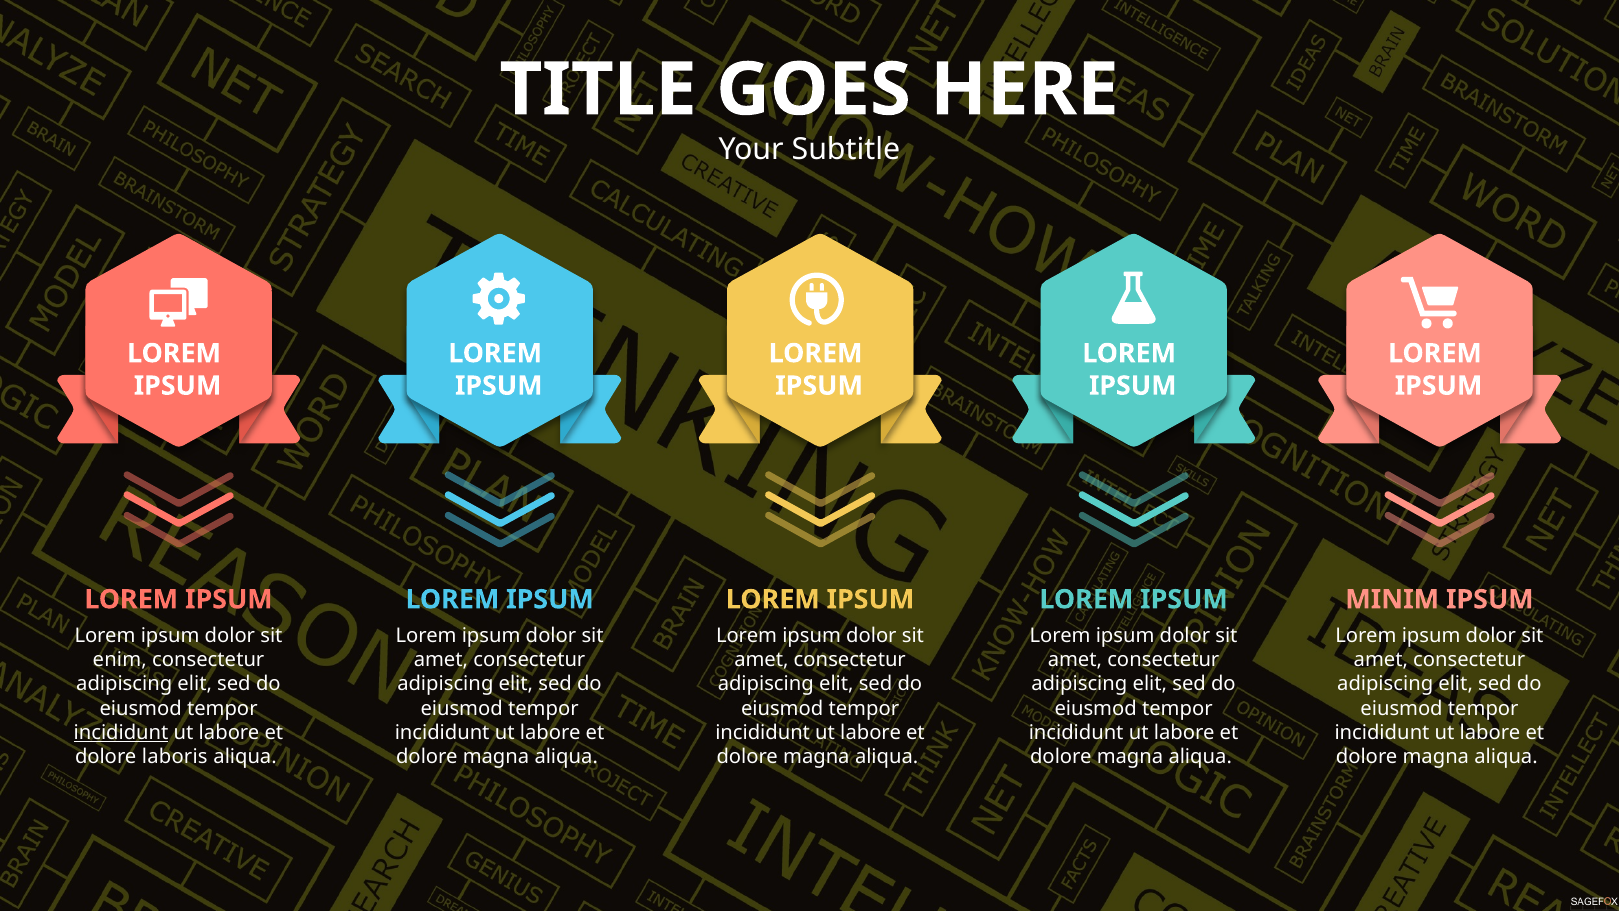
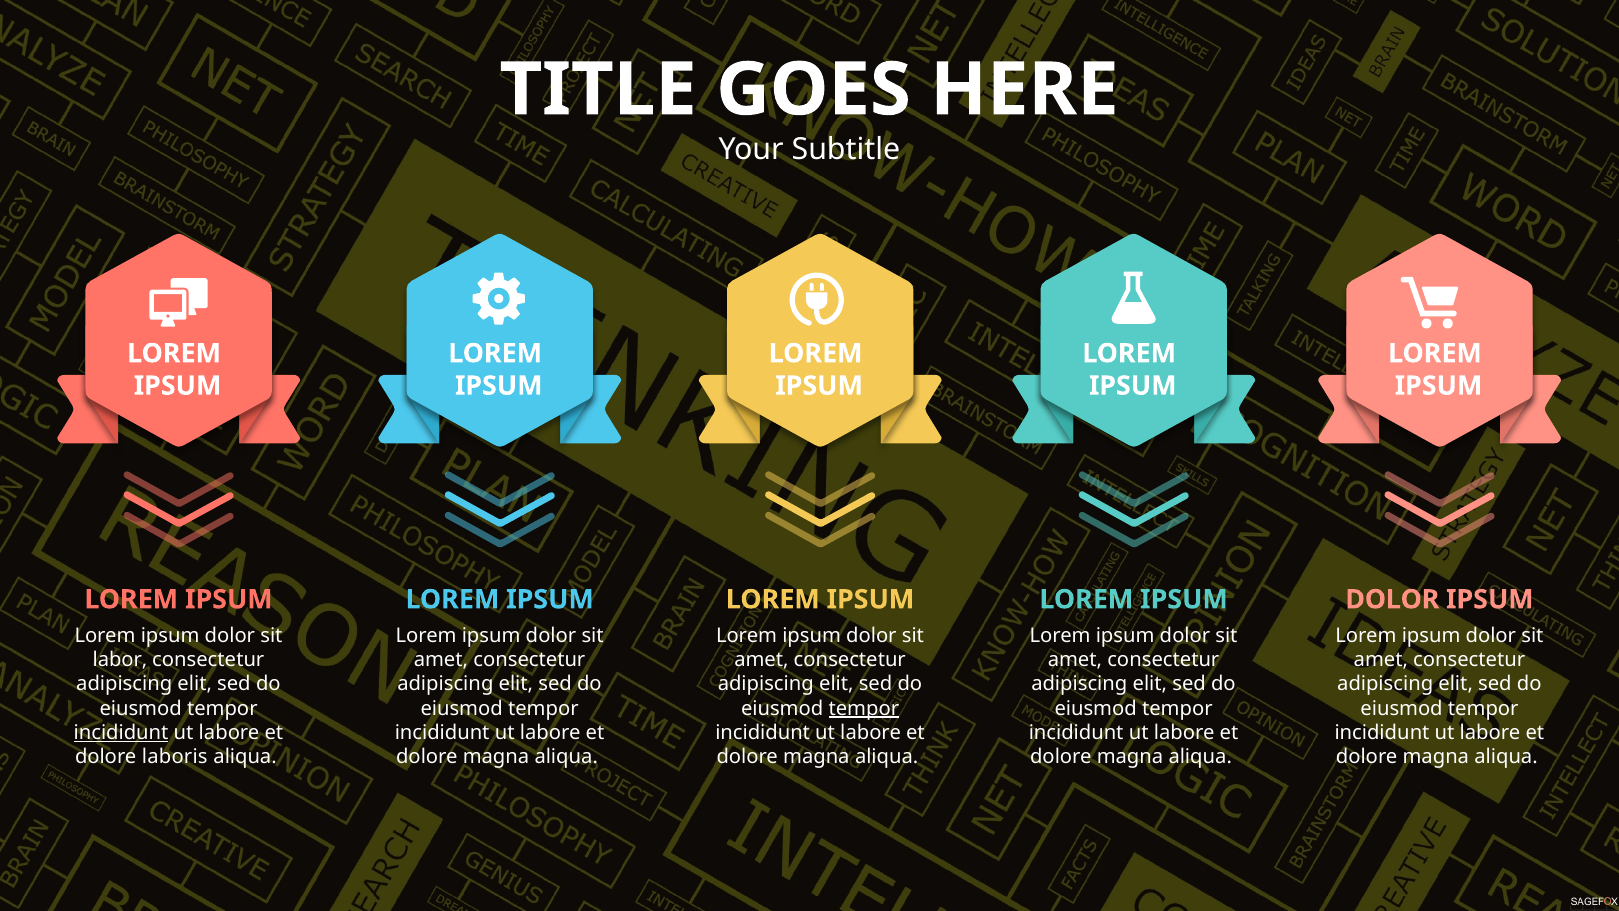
MINIM: MINIM -> DOLOR (1392, 599)
enim: enim -> labor (120, 660)
tempor underline: none -> present (864, 708)
